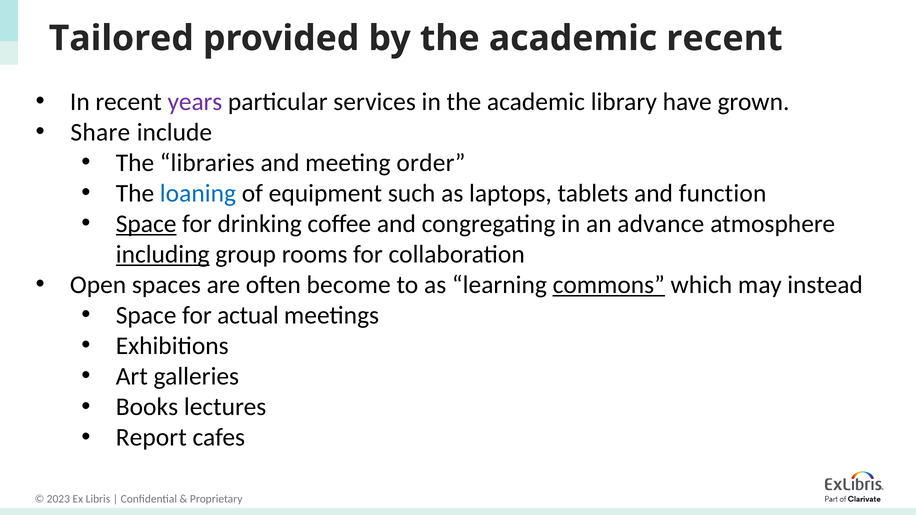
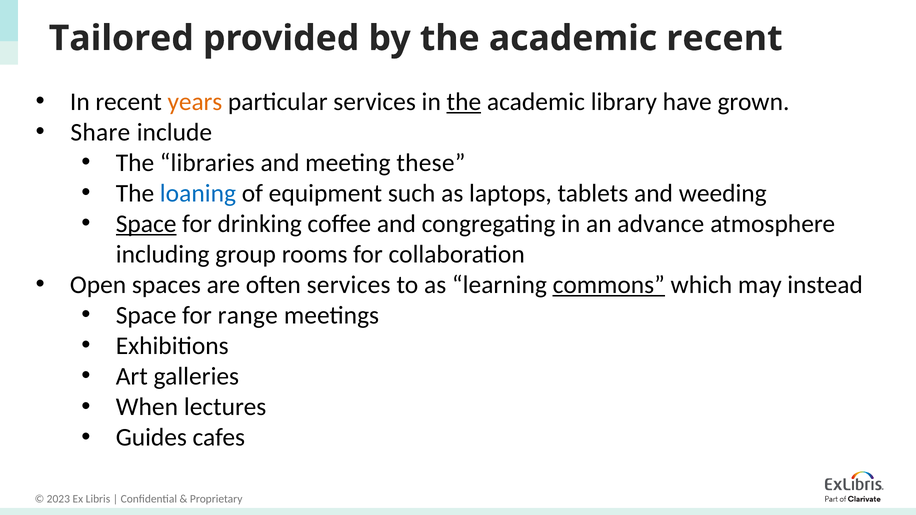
years colour: purple -> orange (195, 102)
the underline: none -> present (464, 102)
order: order -> these (431, 163)
function: function -> weeding (723, 193)
including underline: present -> none (163, 255)
often become: become -> services (349, 285)
actual: actual -> range (248, 316)
Books: Books -> When (147, 407)
Report: Report -> Guides (151, 438)
